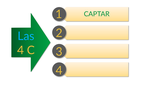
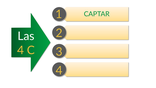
Las colour: light blue -> white (26, 36)
